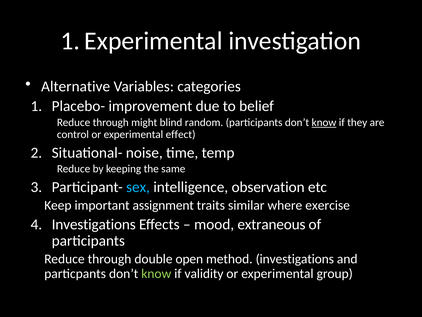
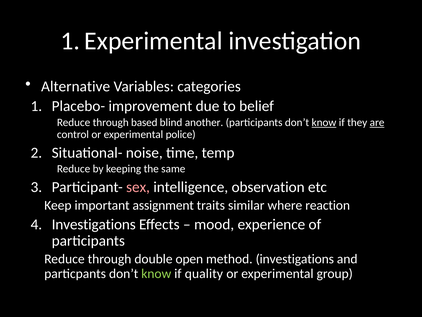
might: might -> based (144, 122)
random: random -> another (204, 122)
are underline: none -> present (377, 122)
effect: effect -> police (181, 134)
sex colour: light blue -> pink (138, 187)
exercise: exercise -> reaction (328, 205)
extraneous: extraneous -> experience (271, 224)
validity: validity -> quality (204, 273)
